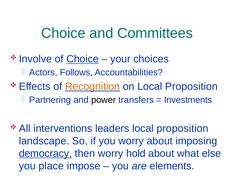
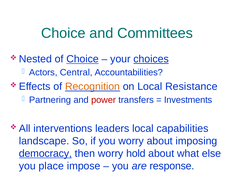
Involve: Involve -> Nested (35, 59)
choices underline: none -> present (151, 59)
Follows: Follows -> Central (76, 72)
on Local Proposition: Proposition -> Resistance (191, 86)
power colour: black -> red (104, 100)
proposition: proposition -> capabilities (183, 128)
elements: elements -> response (172, 165)
